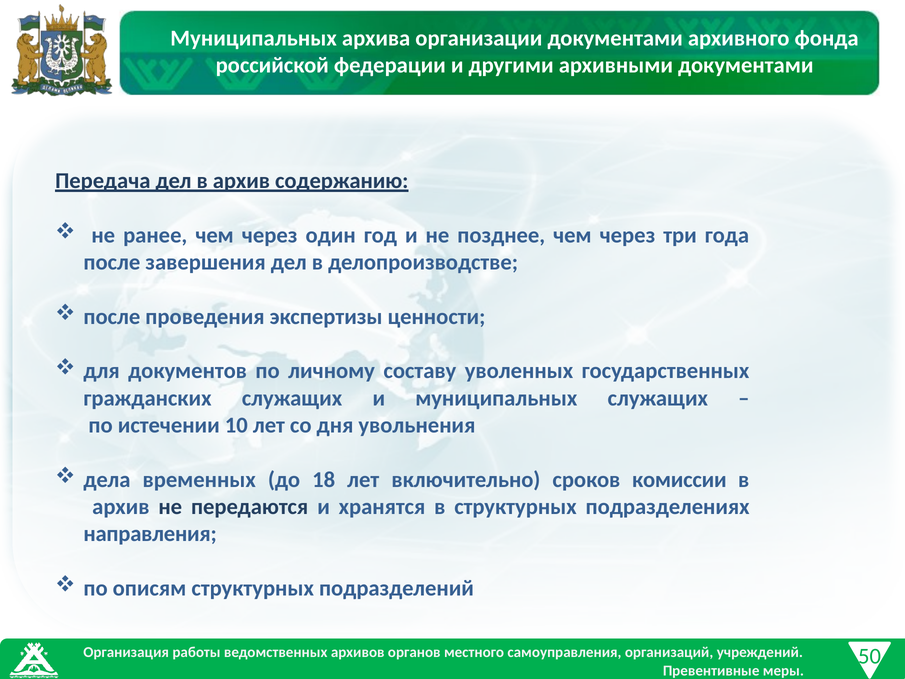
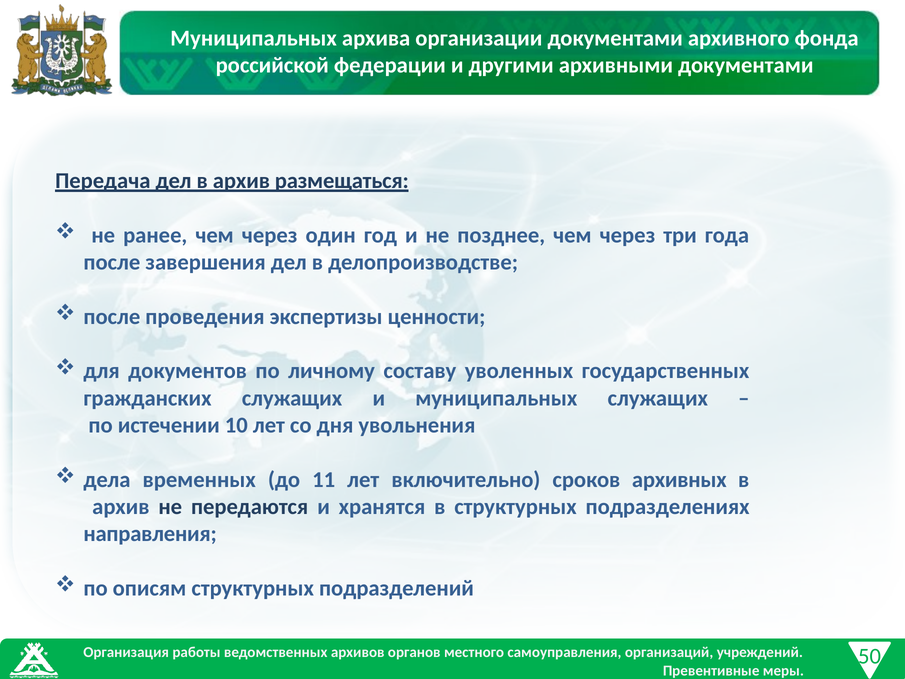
содержанию: содержанию -> размещаться (342, 181)
18: 18 -> 11 (324, 479)
комиссии: комиссии -> архивных (679, 479)
